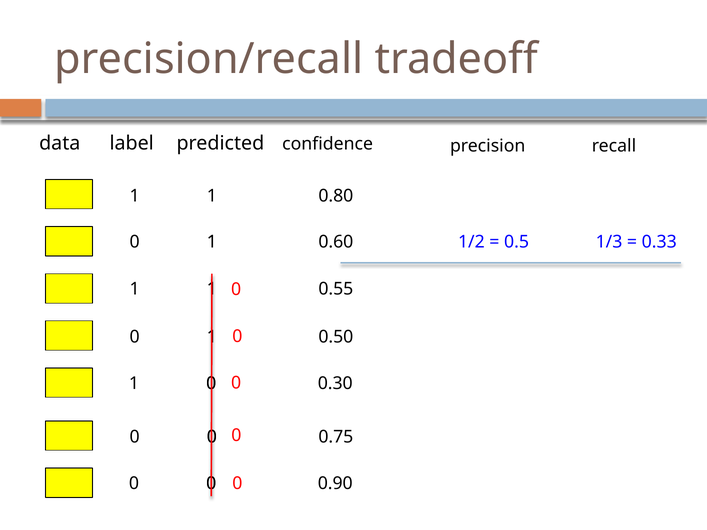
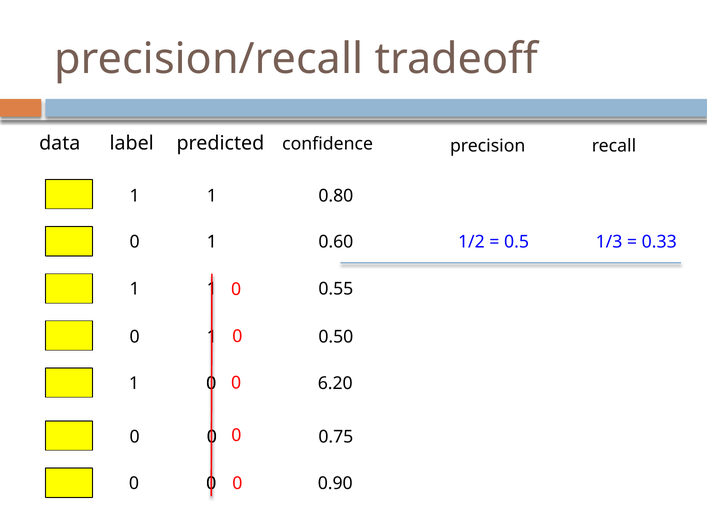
0.30: 0.30 -> 6.20 (335, 383)
